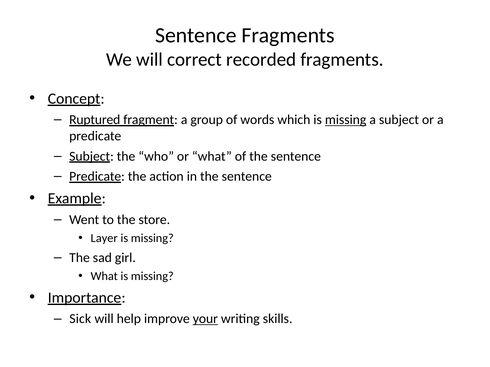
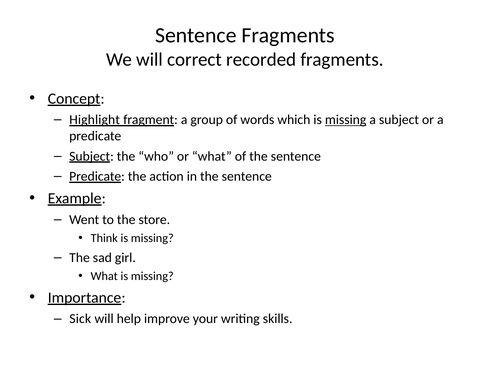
Ruptured: Ruptured -> Highlight (95, 120)
Layer: Layer -> Think (104, 239)
your underline: present -> none (205, 319)
